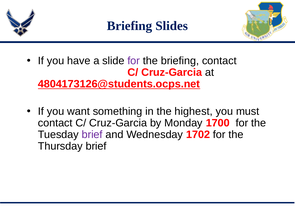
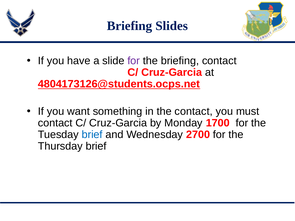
the highest: highest -> contact (194, 112)
brief colour: purple -> blue (92, 135)
1702: 1702 -> 2700 (198, 135)
